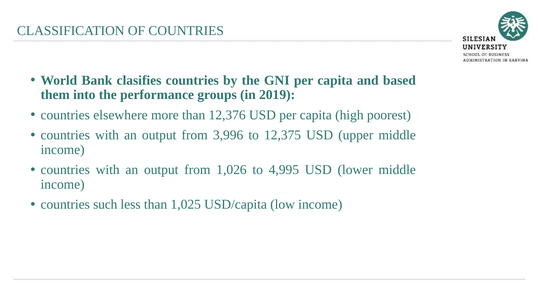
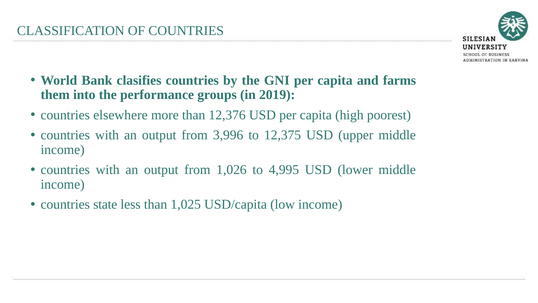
based: based -> farms (399, 80)
such: such -> state (105, 204)
